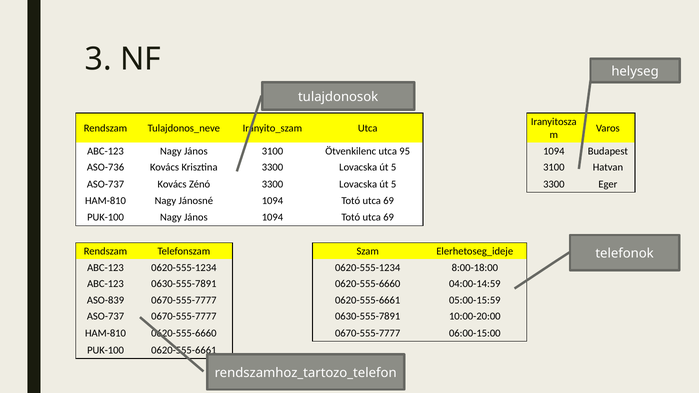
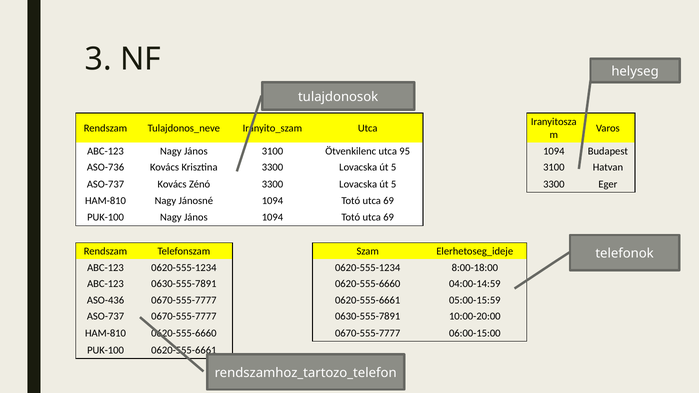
ASO-839: ASO-839 -> ASO-436 (106, 300)
